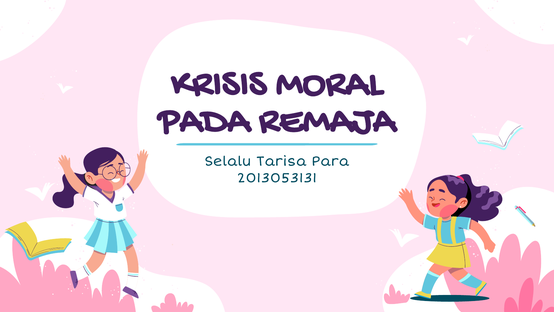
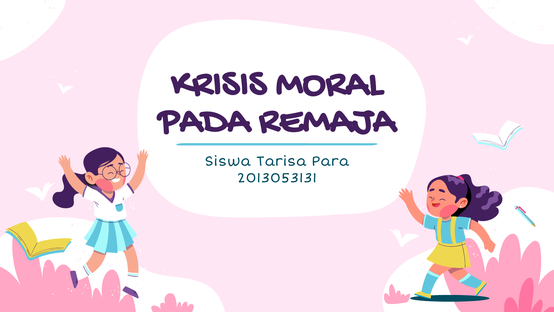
Selalu: Selalu -> Siswa (228, 161)
